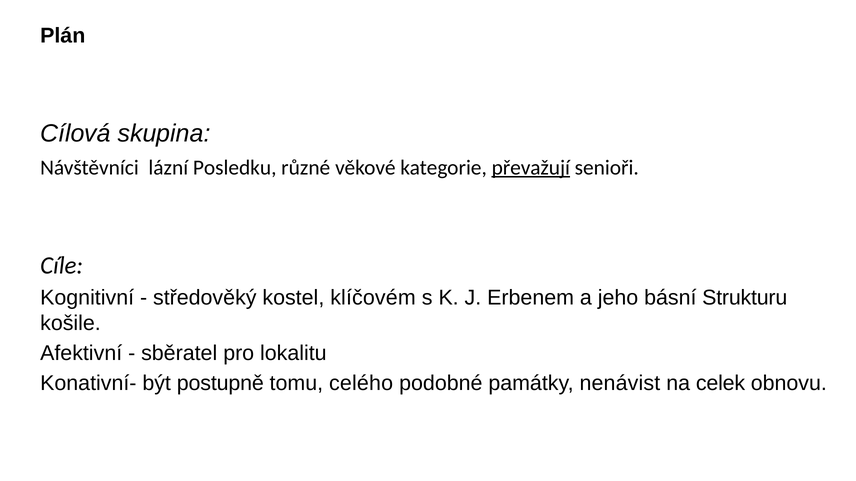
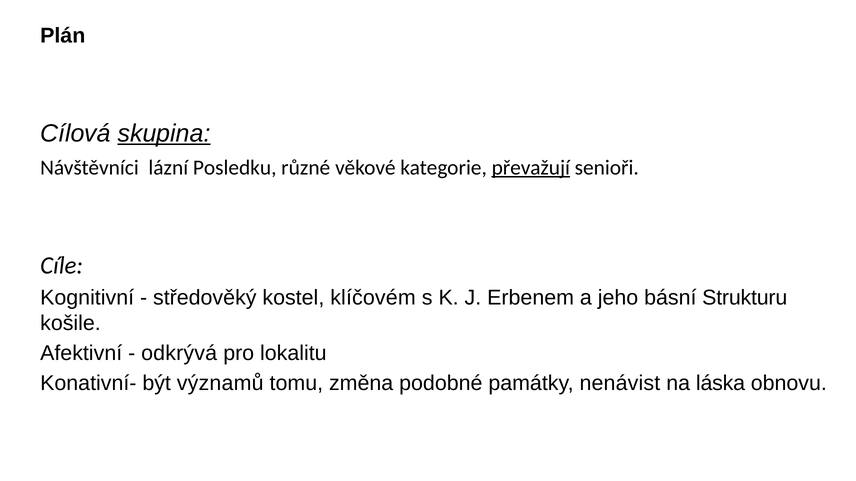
skupina underline: none -> present (164, 134)
sběratel: sběratel -> odkrývá (179, 353)
postupně: postupně -> významů (220, 383)
celého: celého -> změna (361, 383)
celek: celek -> láska (721, 383)
